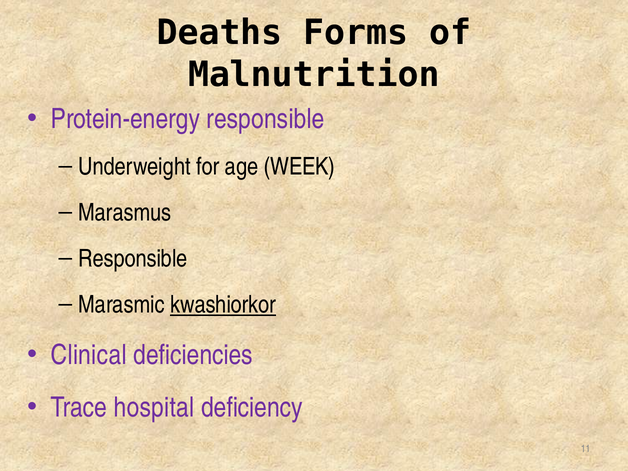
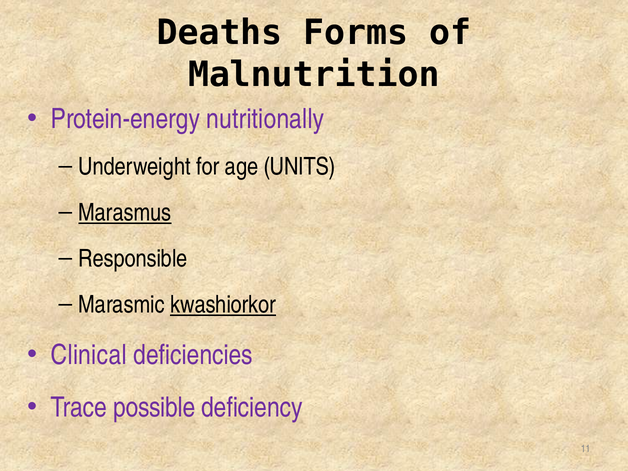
Protein-energy responsible: responsible -> nutritionally (265, 119)
WEEK: WEEK -> UNITS (300, 167)
Marasmus underline: none -> present (125, 213)
hospital: hospital -> possible (154, 408)
